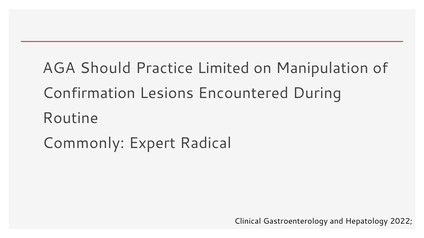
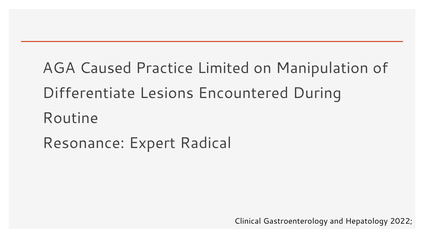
Should: Should -> Caused (106, 68)
Confirmation: Confirmation -> Differentiate (89, 93)
Commonly: Commonly -> Resonance (83, 143)
